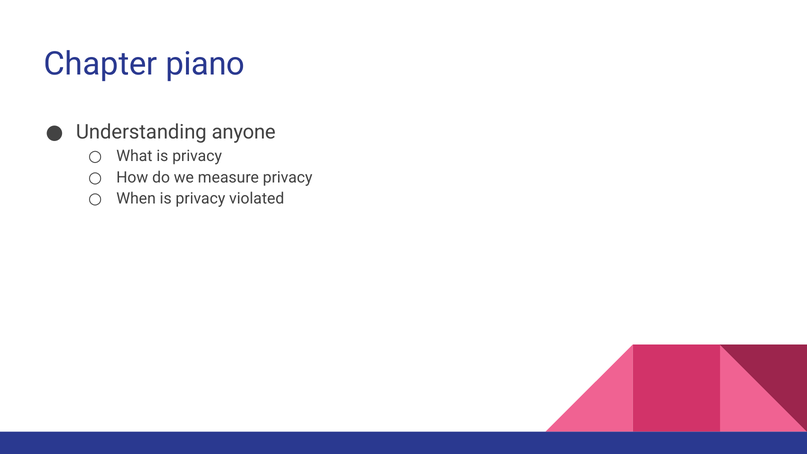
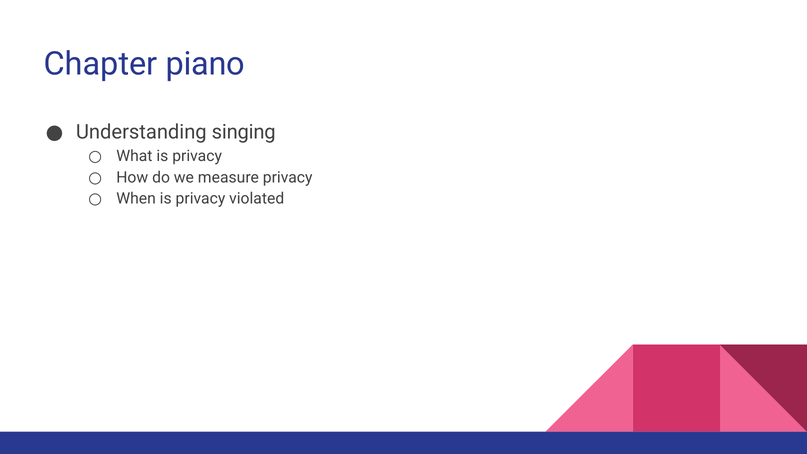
anyone: anyone -> singing (244, 132)
